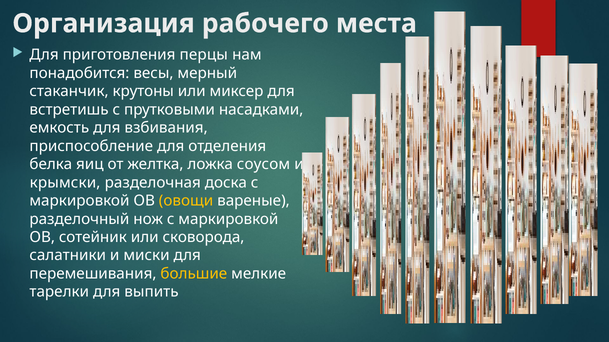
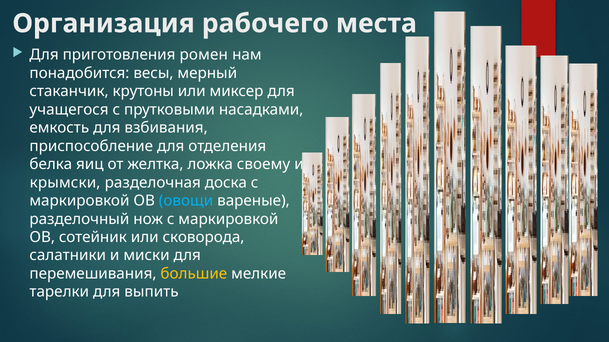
перцы: перцы -> ромен (204, 55)
встретишь: встретишь -> учащегося (69, 110)
соусом: соусом -> своему (264, 165)
овощи colour: yellow -> light blue (186, 201)
